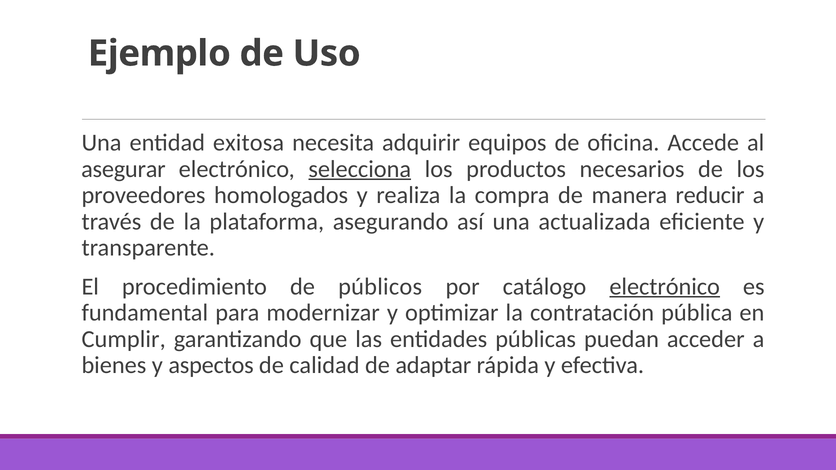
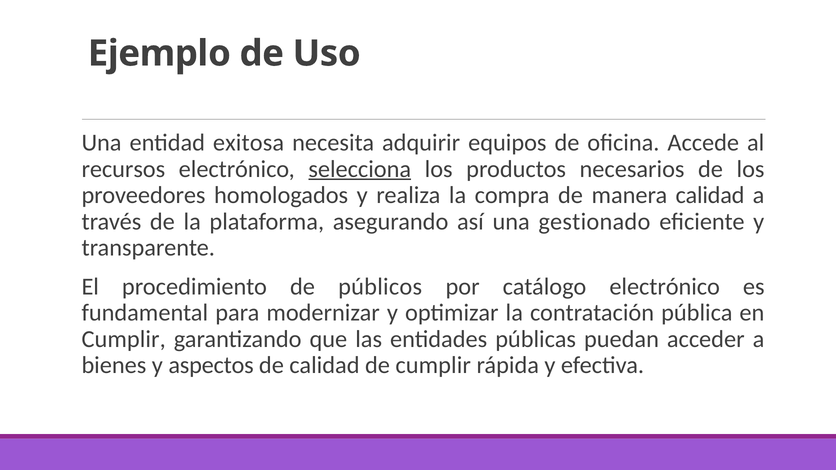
asegurar: asegurar -> recursos (123, 169)
manera reducir: reducir -> calidad (710, 195)
actualizada: actualizada -> gestionado (594, 222)
electrónico underline: present -> none (665, 287)
de adaptar: adaptar -> cumplir (433, 366)
